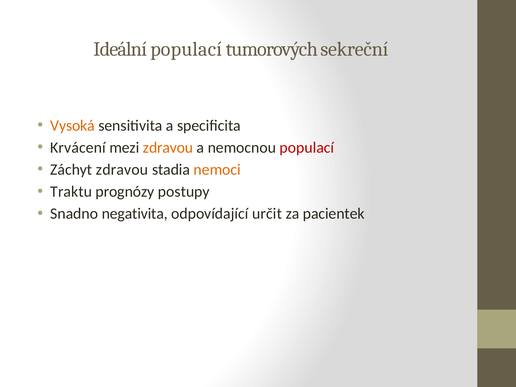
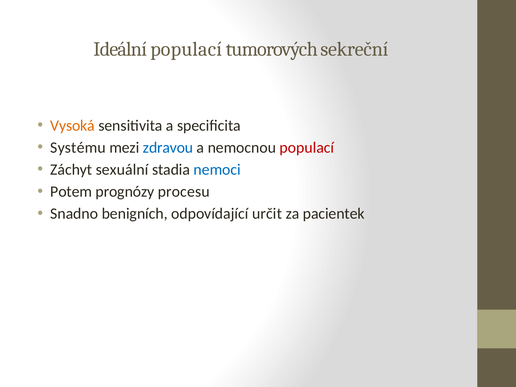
Krvácení: Krvácení -> Systému (78, 148)
zdravou colour: orange -> blue (168, 148)
Záchyt zdravou: zdravou -> sexuální (122, 170)
nemoci colour: orange -> blue (217, 170)
Traktu: Traktu -> Potem (71, 192)
postupy: postupy -> procesu (184, 192)
negativita: negativita -> benigních (135, 214)
